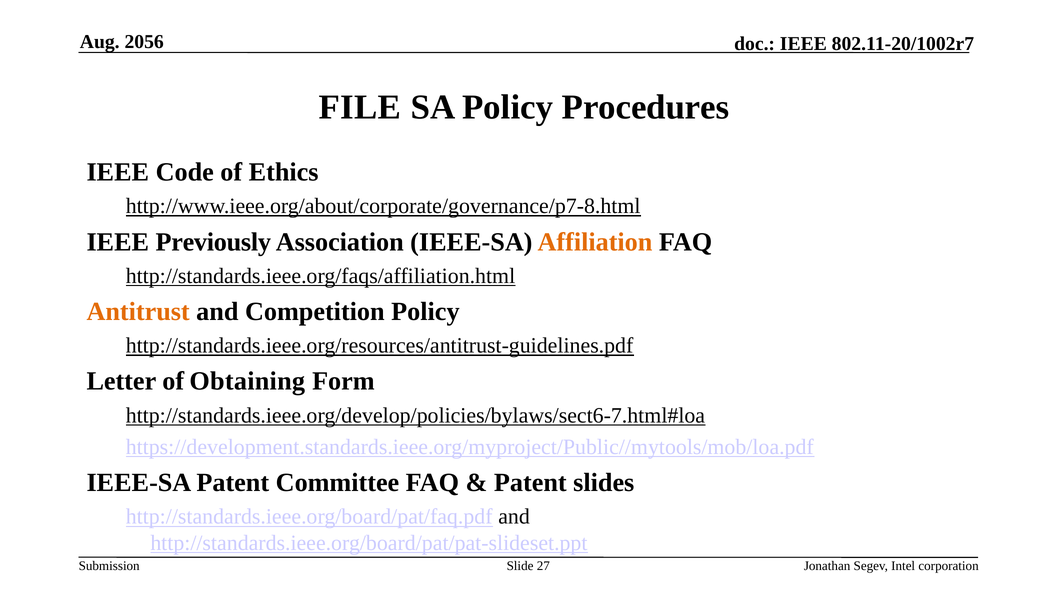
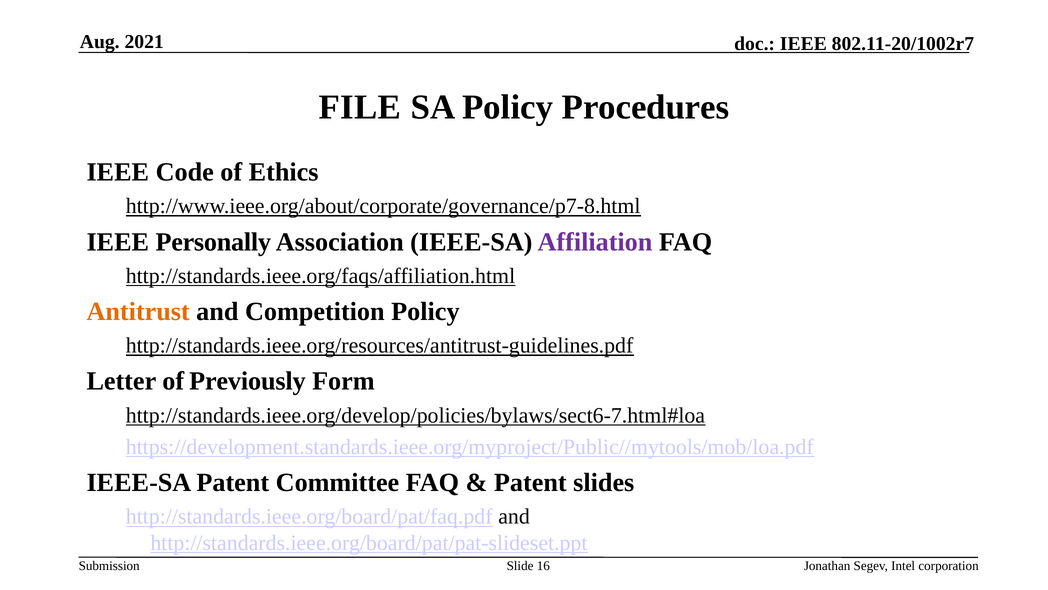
2056: 2056 -> 2021 (144, 42)
Previously: Previously -> Personally (213, 242)
Affiliation colour: orange -> purple (595, 242)
Obtaining: Obtaining -> Previously (247, 381)
27: 27 -> 16 (543, 565)
